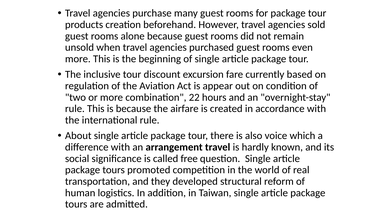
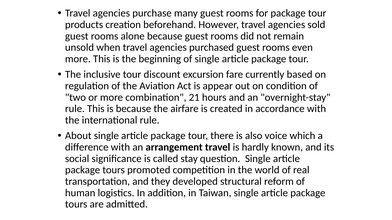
22: 22 -> 21 (194, 97)
free: free -> stay (189, 159)
